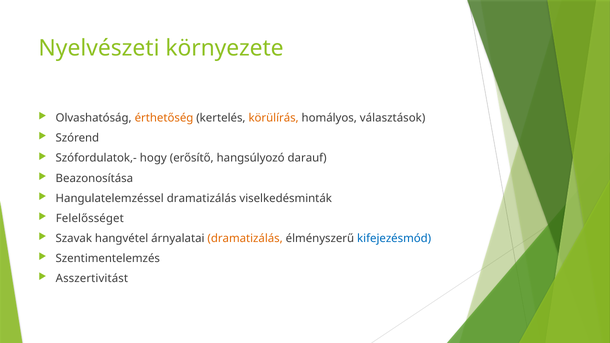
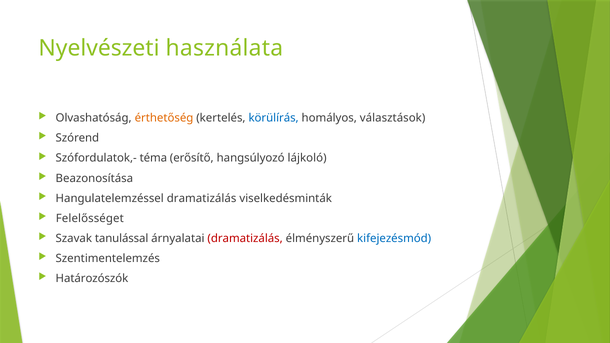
környezete: környezete -> használata (224, 48)
körülírás colour: orange -> blue (274, 118)
hogy: hogy -> téma (153, 158)
darauf: darauf -> lájkoló (307, 158)
hangvétel: hangvétel -> tanulással (122, 239)
dramatizálás colour: orange -> red (245, 239)
Asszertivitást: Asszertivitást -> Határozószók (92, 279)
